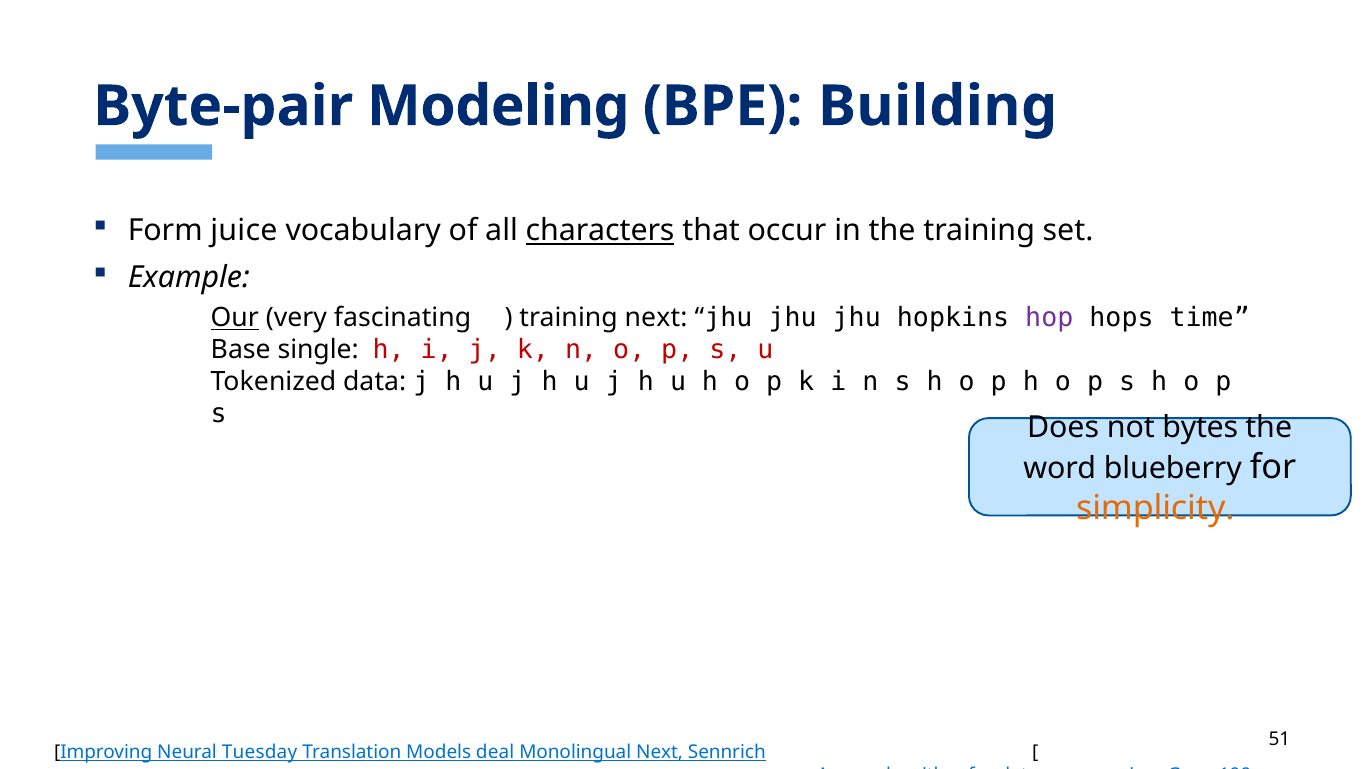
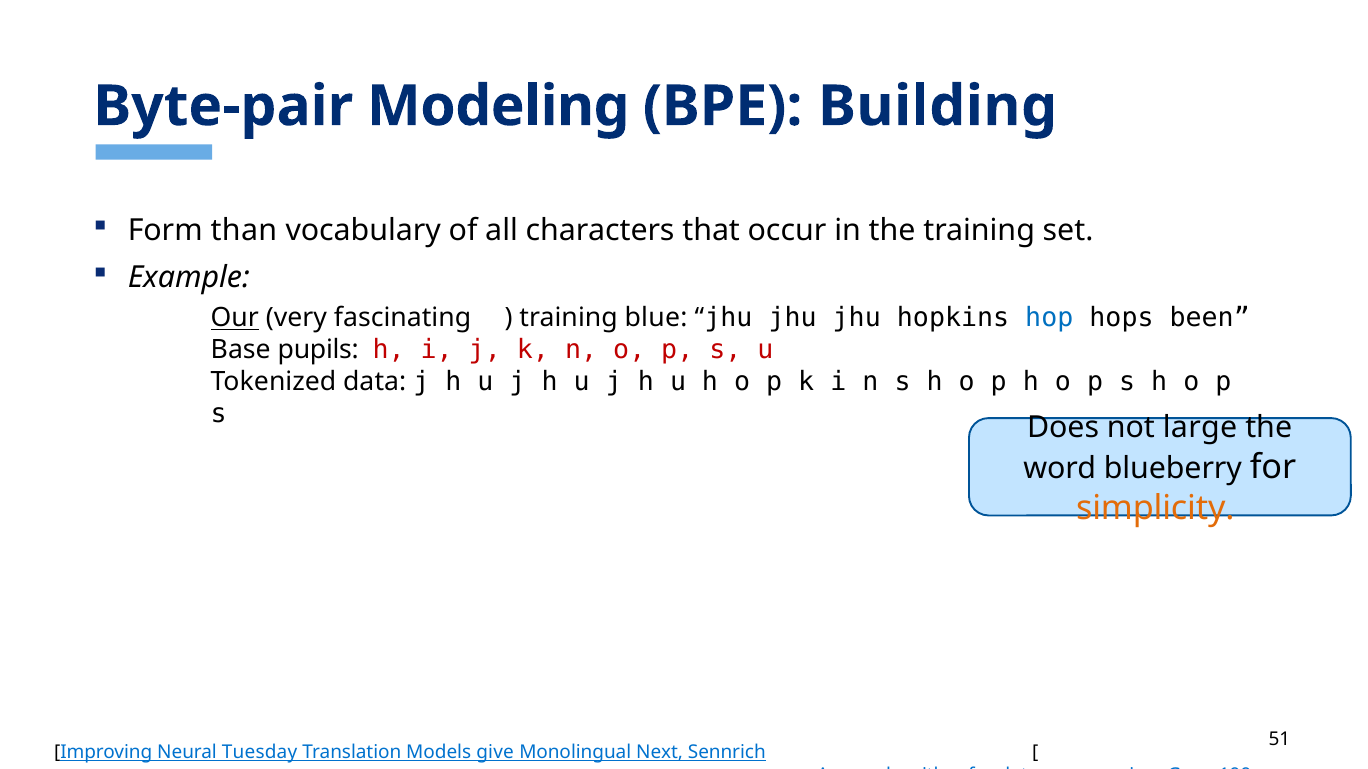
juice: juice -> than (244, 231)
characters underline: present -> none (600, 231)
hop colour: purple -> blue (1049, 318)
time: time -> been (1210, 318)
training next: next -> blue (656, 318)
single: single -> pupils (318, 350)
bytes: bytes -> large (1200, 428)
deal: deal -> give (495, 753)
